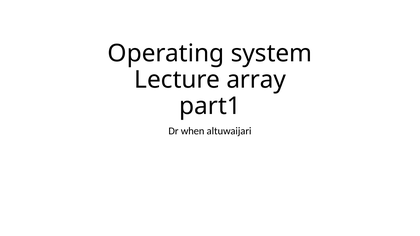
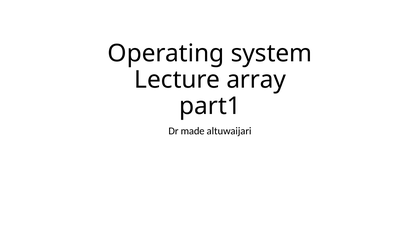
when: when -> made (193, 131)
